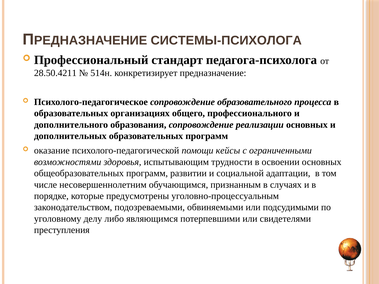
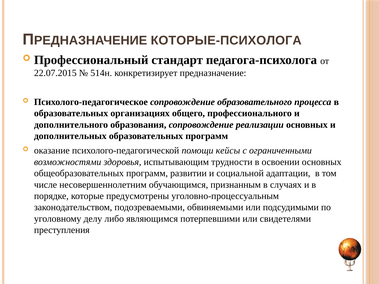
СИСТЕМЫ-ПСИХОЛОГА: СИСТЕМЫ-ПСИХОЛОГА -> КОТОРЫЕ-ПСИХОЛОГА (226, 40)
28.50.4211: 28.50.4211 -> 22.07.2015 (55, 73)
